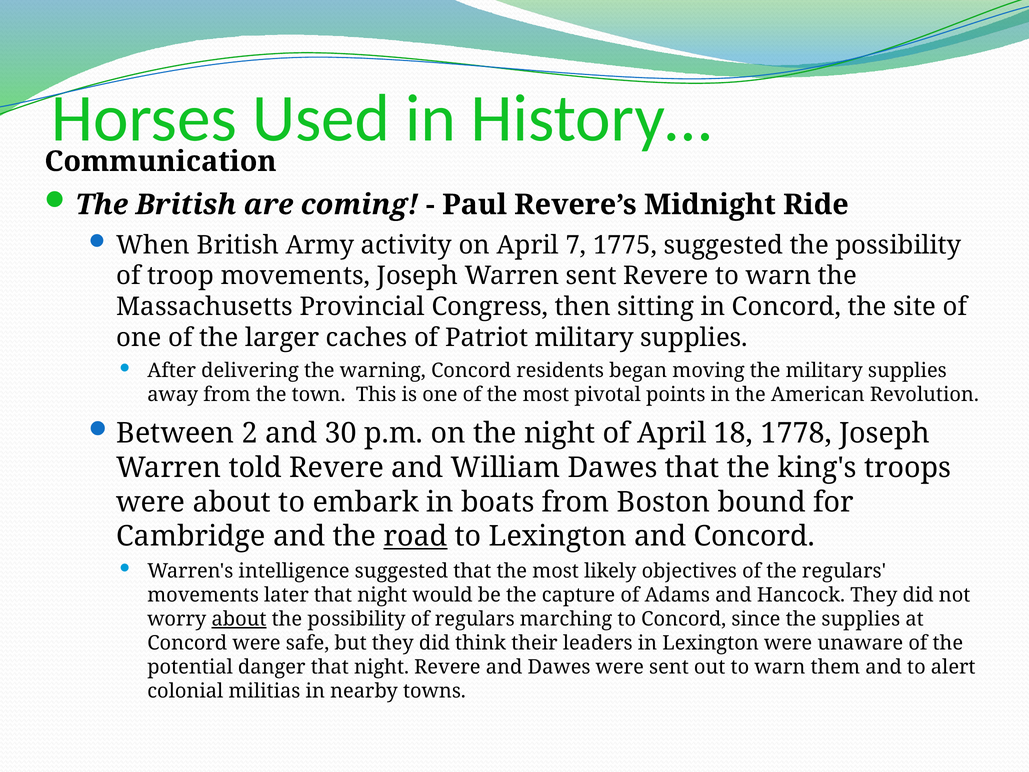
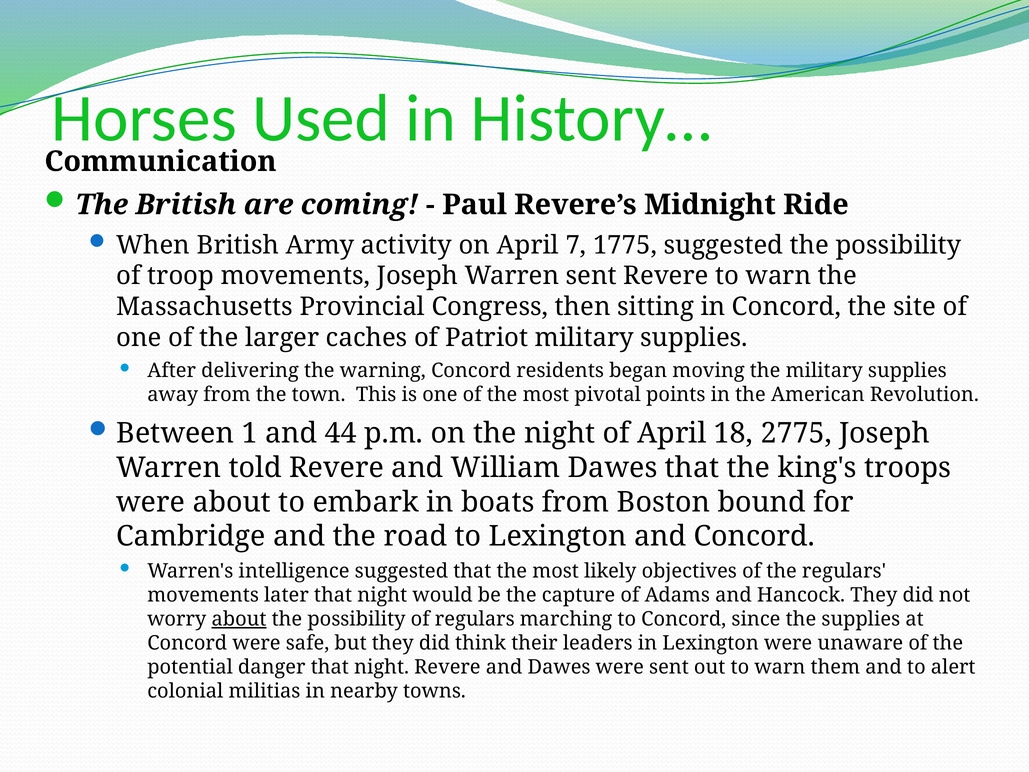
2: 2 -> 1 (250, 433)
30: 30 -> 44 (341, 433)
1778: 1778 -> 2775 (796, 433)
road underline: present -> none (416, 536)
